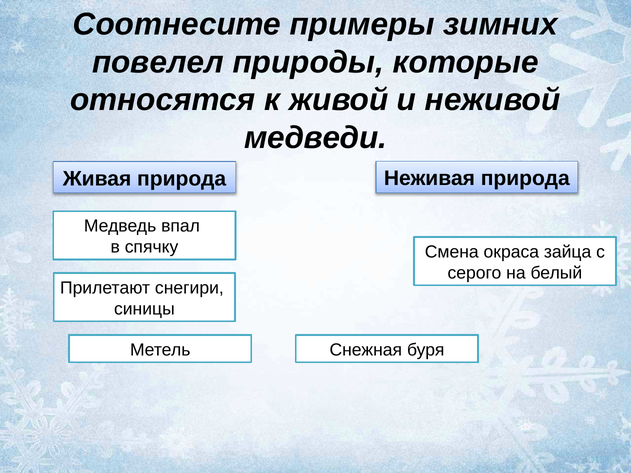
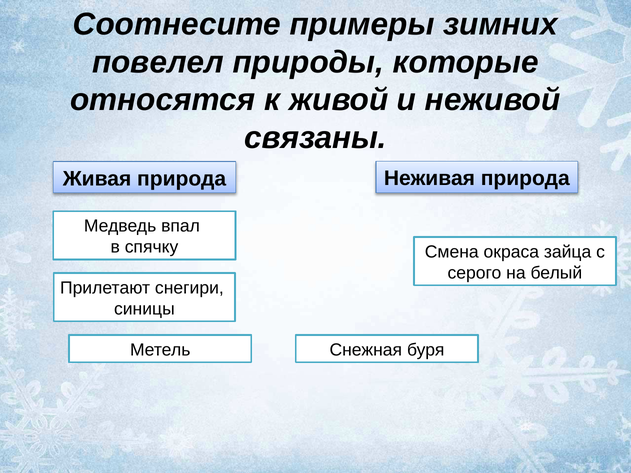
медведи: медведи -> связаны (316, 138)
